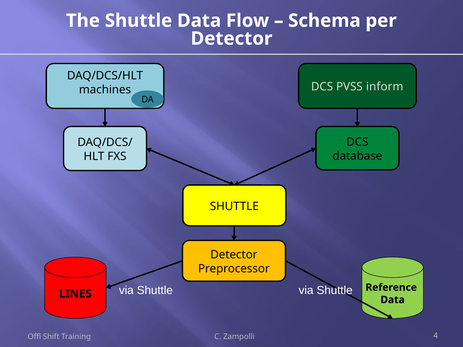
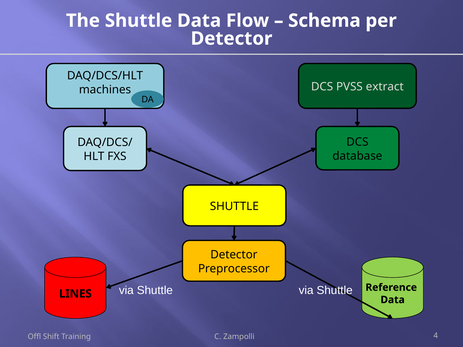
inform: inform -> extract (385, 87)
